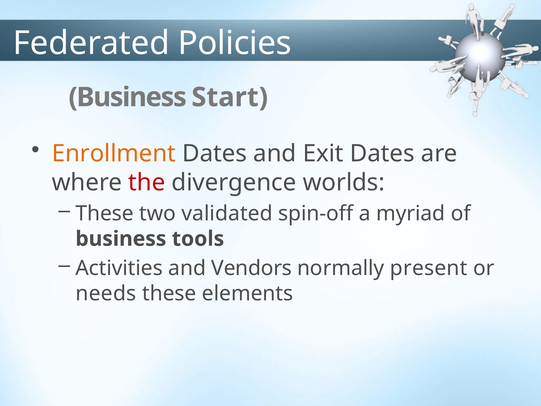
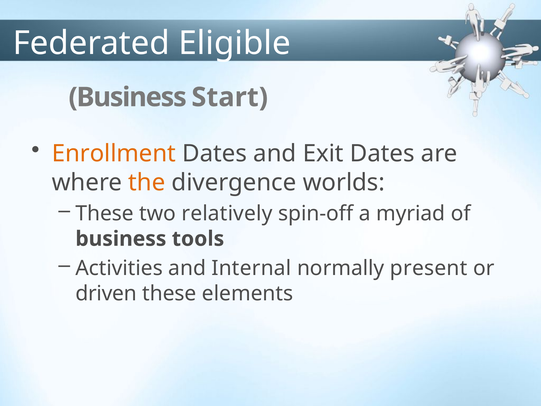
Policies: Policies -> Eligible (235, 43)
the colour: red -> orange (147, 182)
validated: validated -> relatively (227, 213)
Vendors: Vendors -> Internal (251, 268)
needs: needs -> driven (106, 293)
